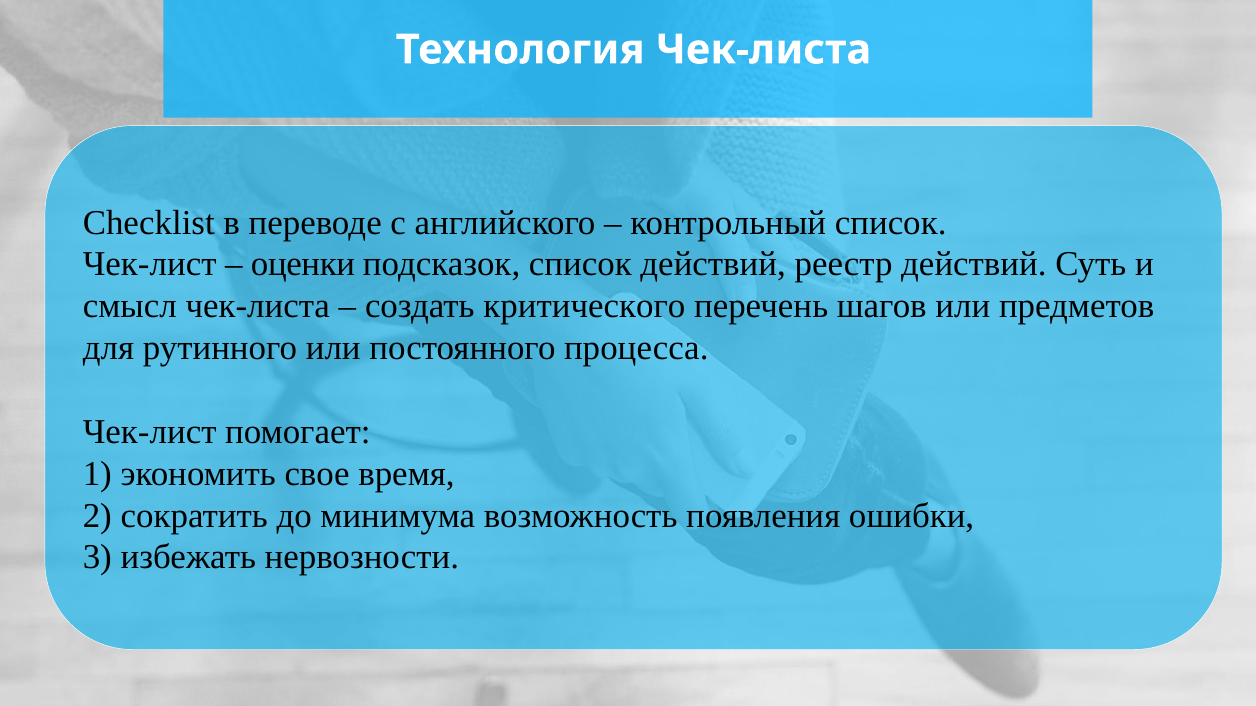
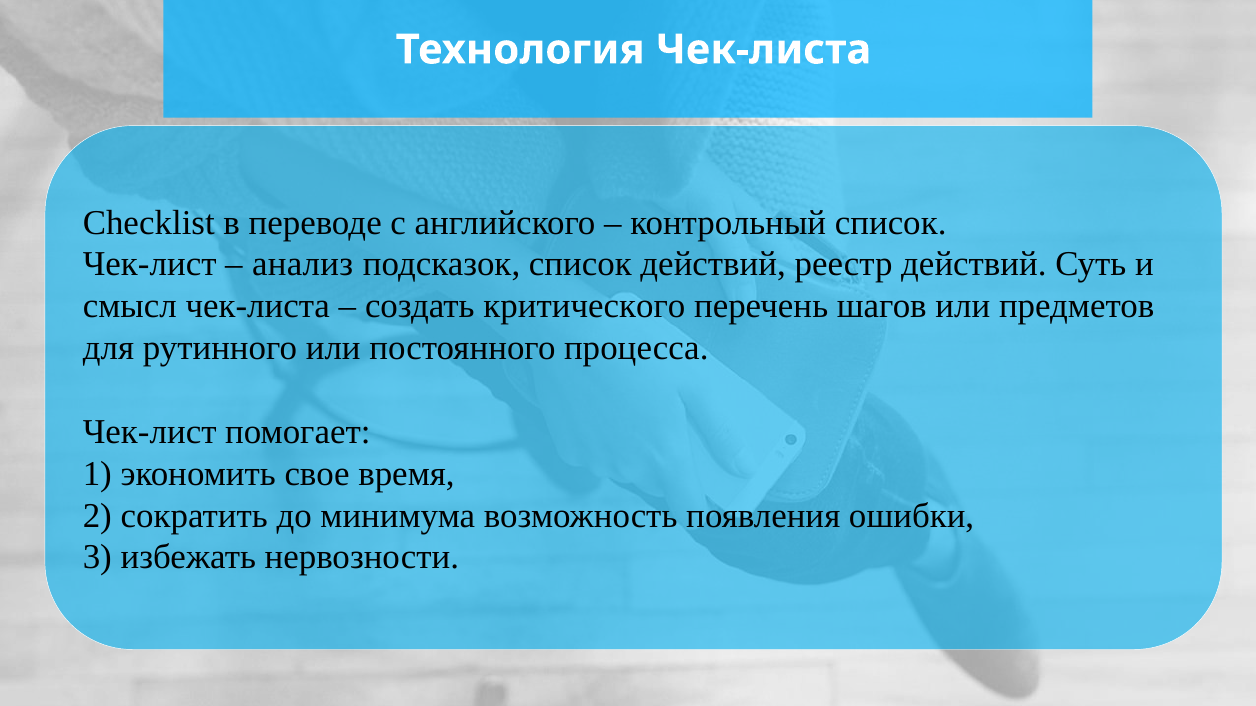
оценки: оценки -> анализ (303, 265)
